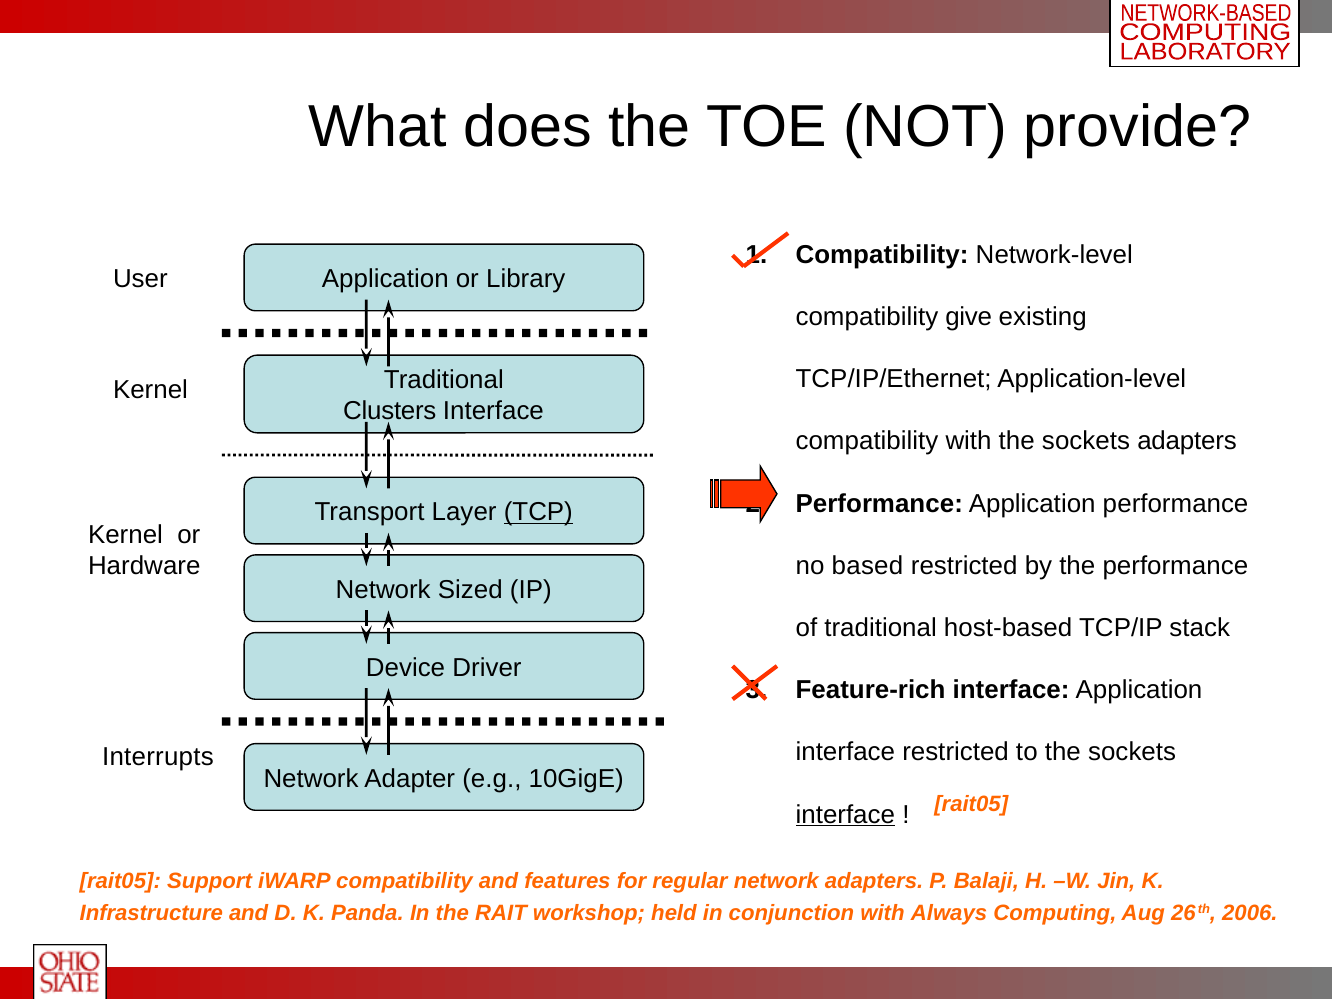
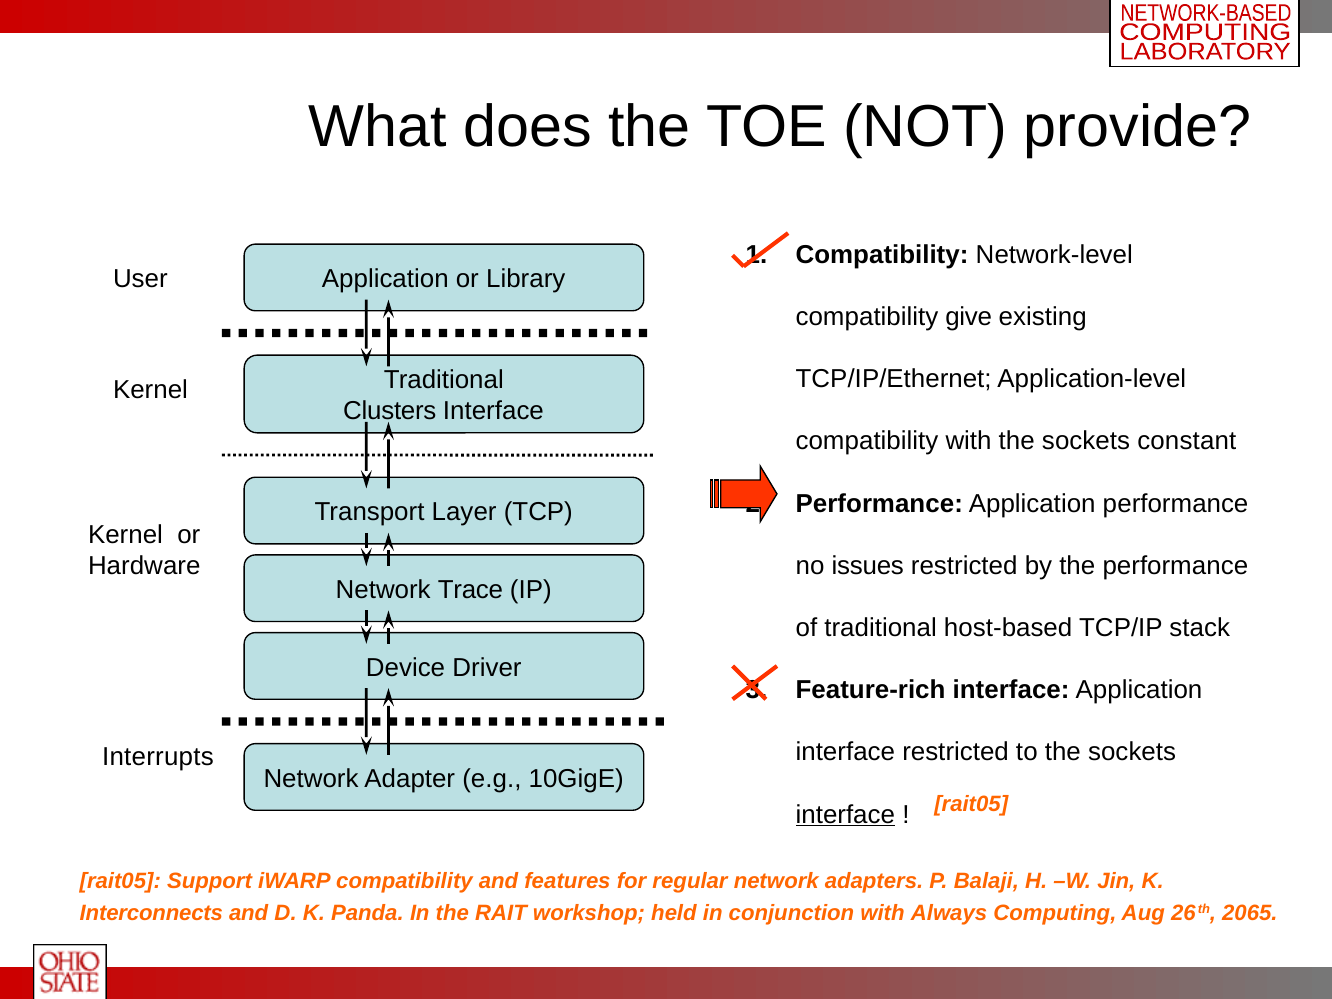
sockets adapters: adapters -> constant (1187, 441)
TCP underline: present -> none (538, 512)
based: based -> issues (868, 566)
Sized: Sized -> Trace (471, 590)
Infrastructure: Infrastructure -> Interconnects (151, 913)
2006: 2006 -> 2065 (1250, 913)
